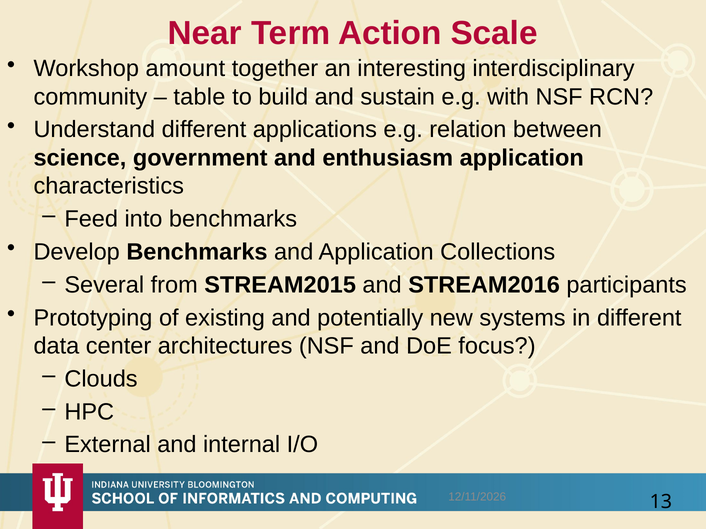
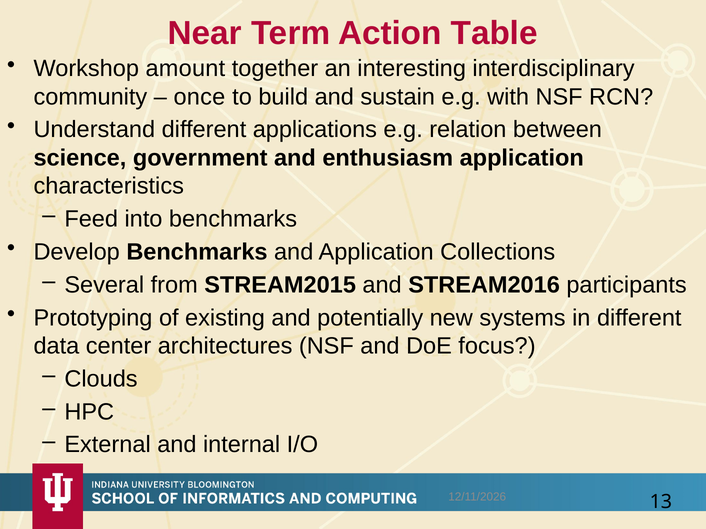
Scale: Scale -> Table (494, 34)
table: table -> once (199, 97)
